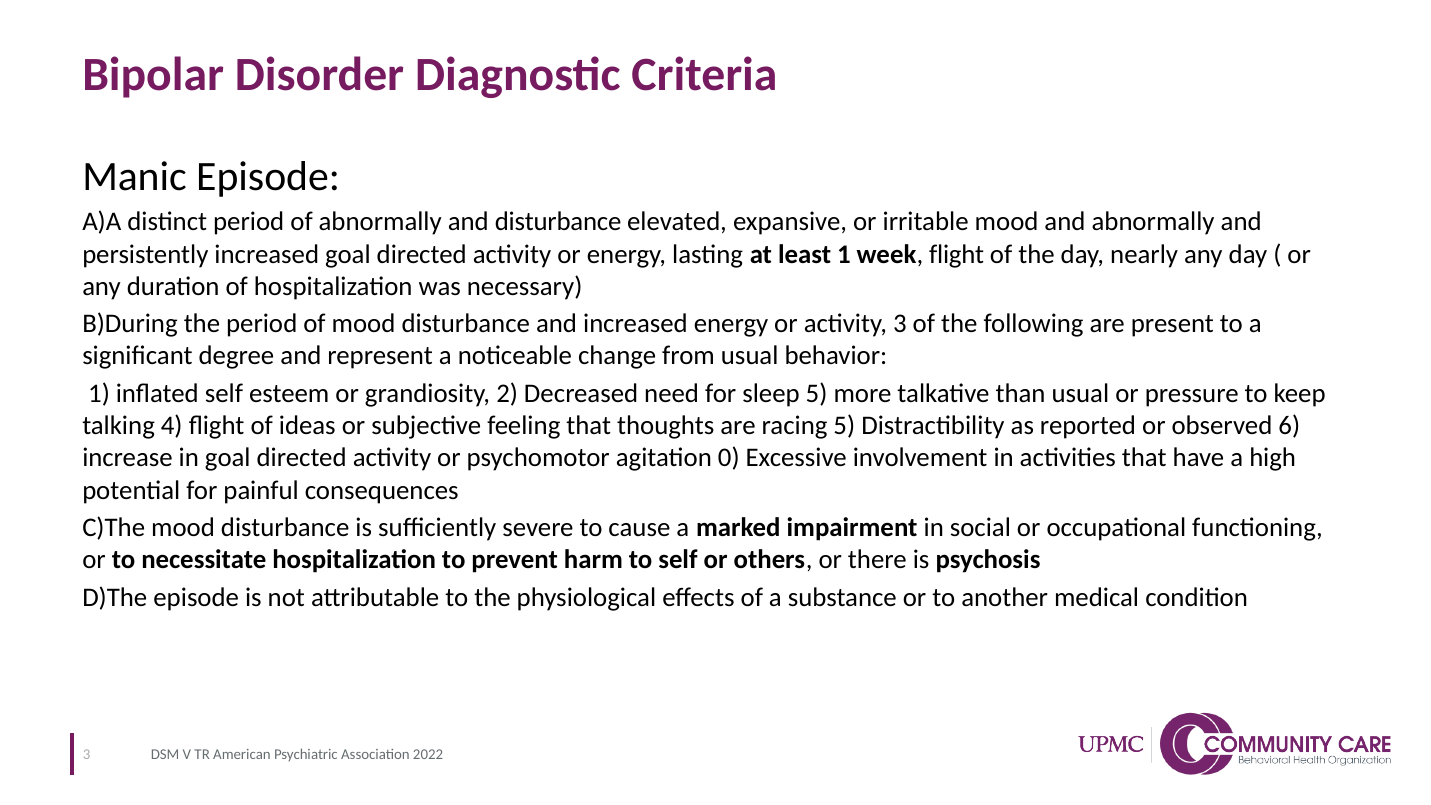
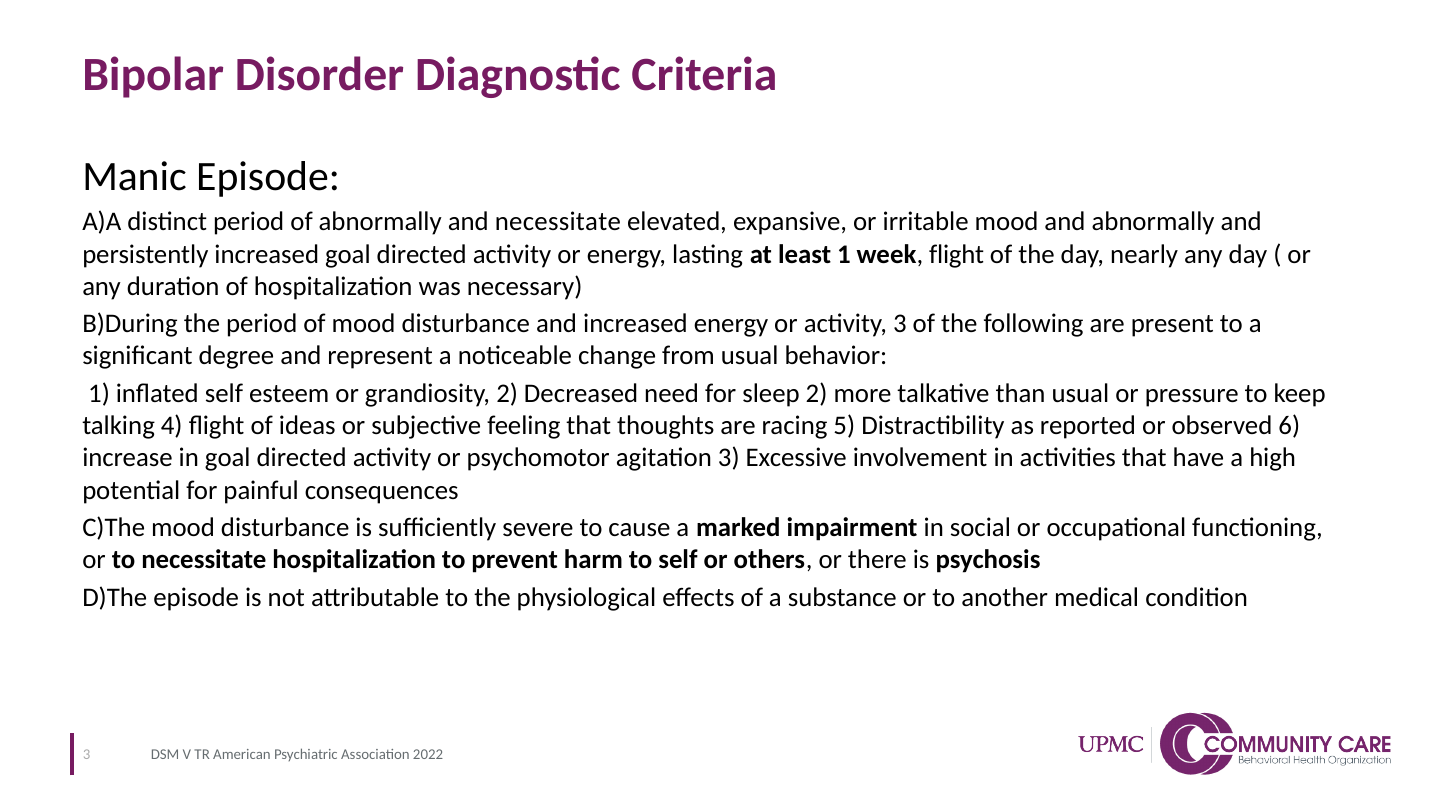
and disturbance: disturbance -> necessitate (558, 222)
sleep 5: 5 -> 2 (817, 394)
agitation 0: 0 -> 3 (729, 458)
